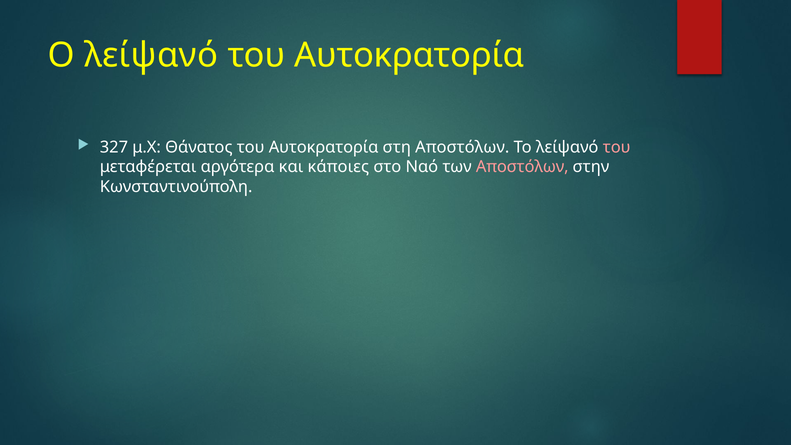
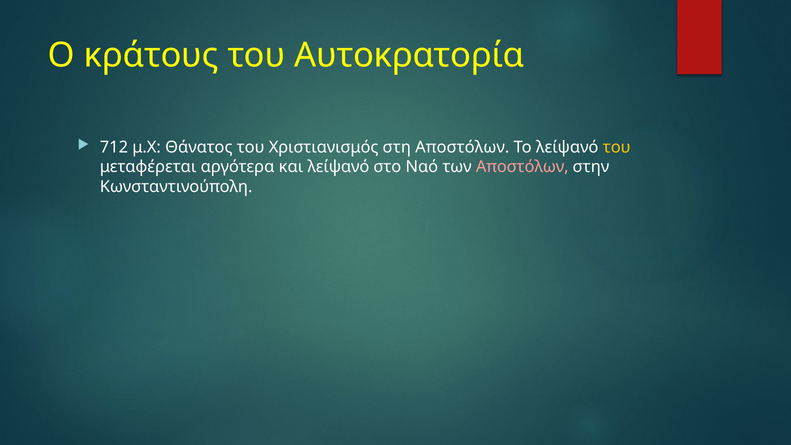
Ο λείψανό: λείψανό -> κράτους (151, 56)
327: 327 -> 712 (114, 147)
Θάνατος του Αυτοκρατορία: Αυτοκρατορία -> Χριστιανισμός (324, 147)
του colour: pink -> yellow (617, 147)
και κάποιες: κάποιες -> λείψανό (338, 167)
